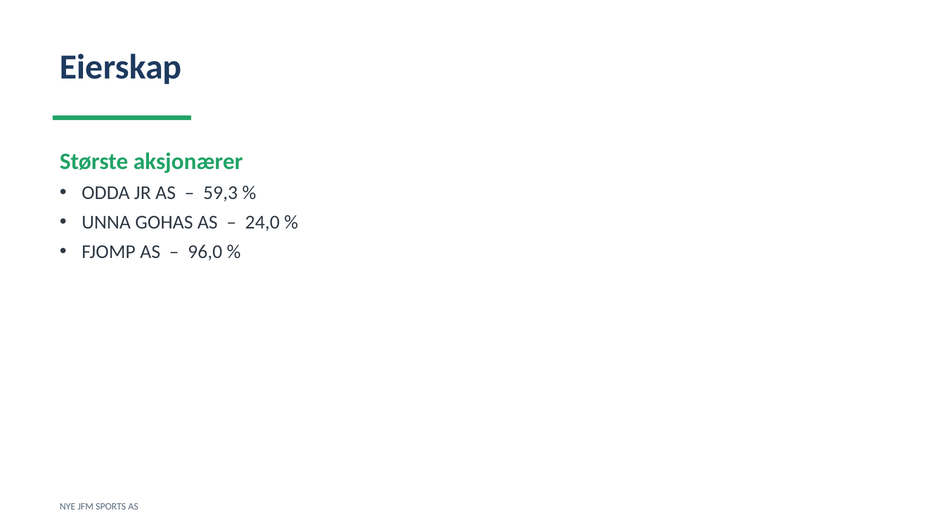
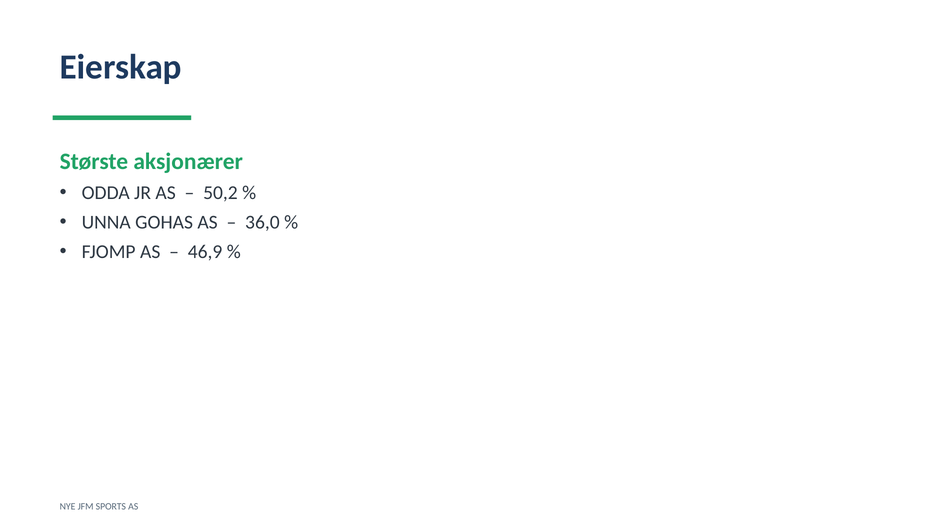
59,3: 59,3 -> 50,2 (220, 193)
24,0: 24,0 -> 36,0 (262, 222)
96,0: 96,0 -> 46,9 (205, 252)
